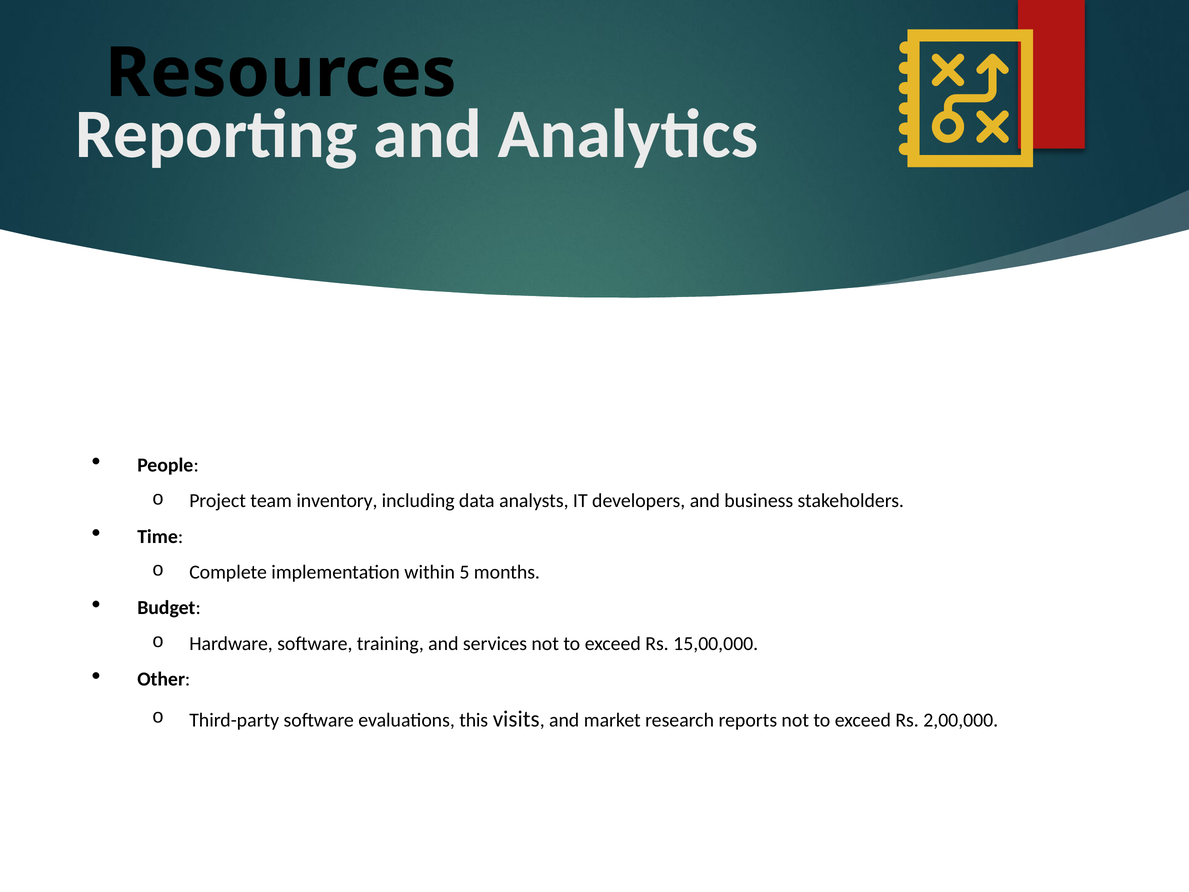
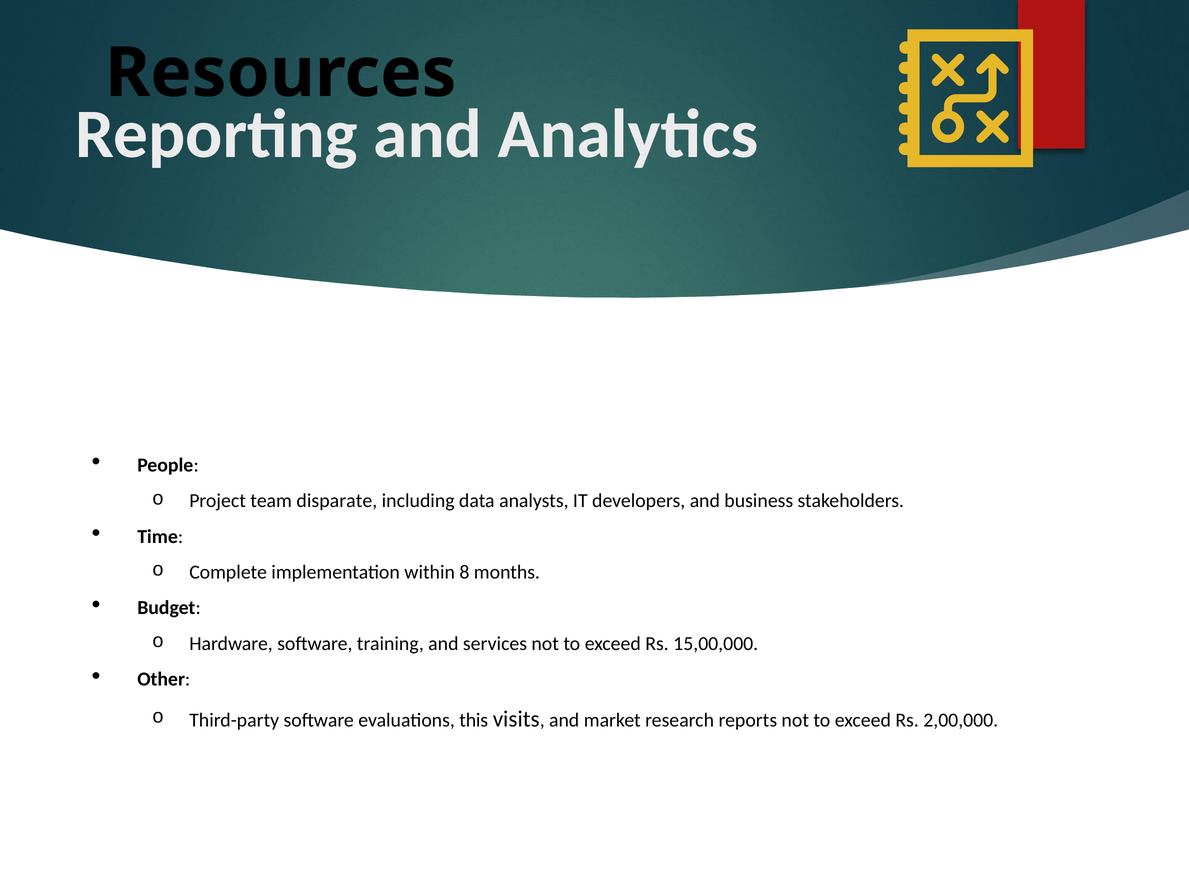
inventory: inventory -> disparate (337, 501)
5: 5 -> 8 (464, 572)
